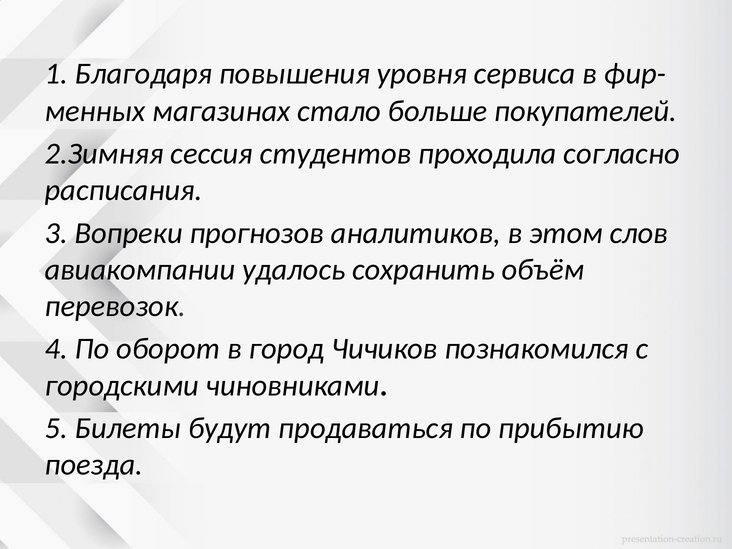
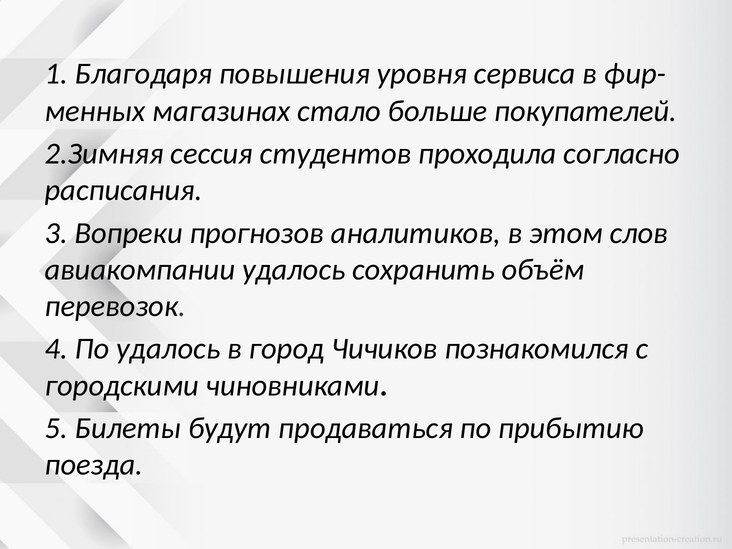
По оборот: оборот -> удалось (168, 349)
